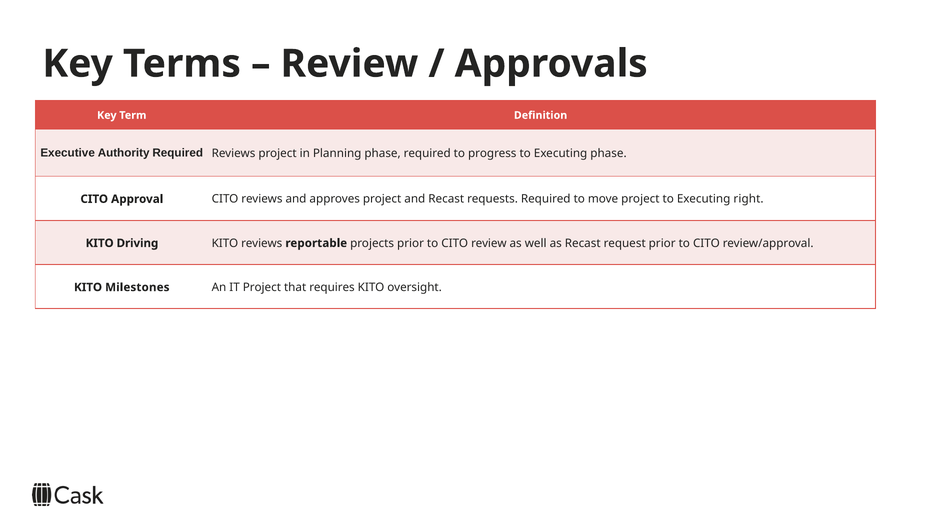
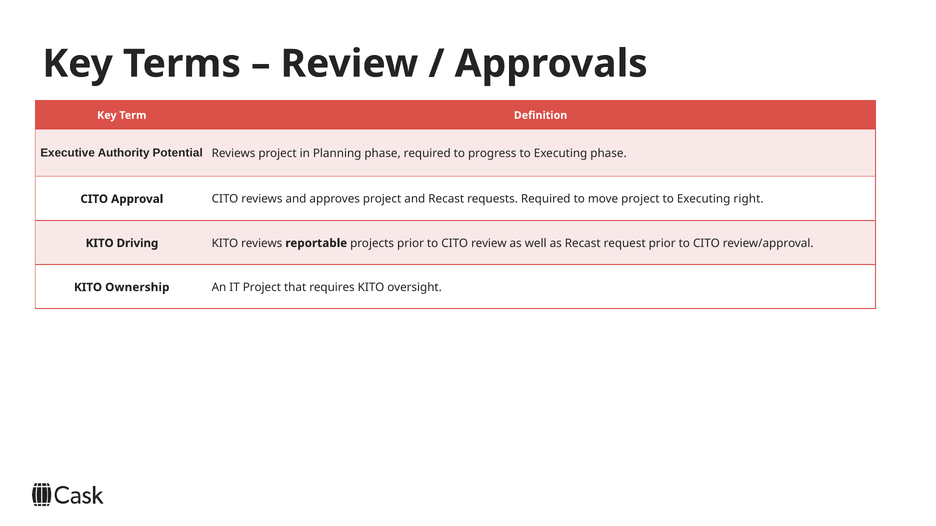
Authority Required: Required -> Potential (178, 153)
Milestones: Milestones -> Ownership (137, 288)
